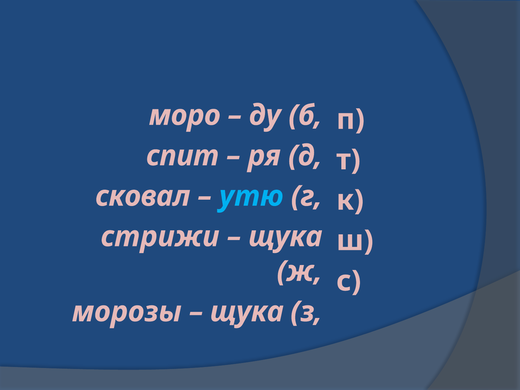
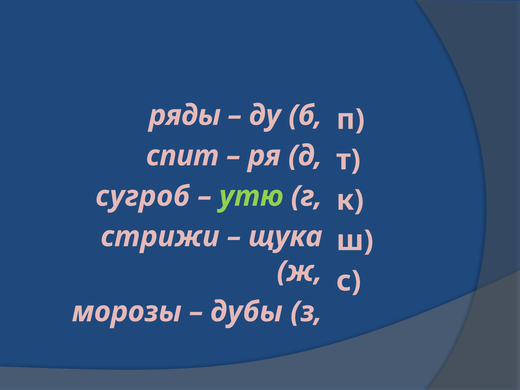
моро: моро -> ряды (185, 115)
сковал: сковал -> сугроб (143, 196)
утю colour: light blue -> light green (251, 196)
щука: щука -> дубы (247, 312)
